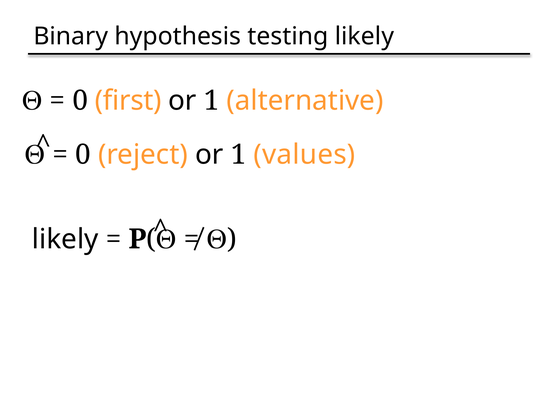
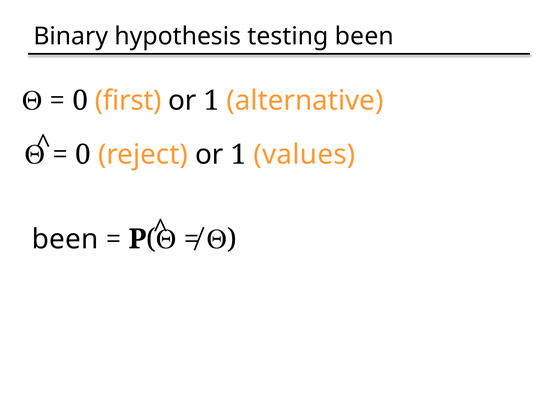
testing likely: likely -> been (364, 36)
likely: likely -> been (65, 239)
